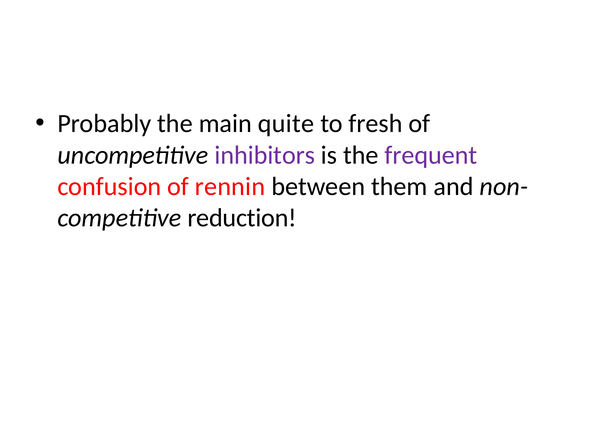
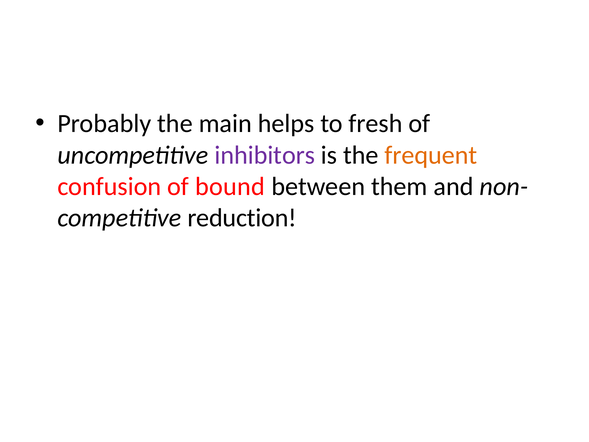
quite: quite -> helps (286, 124)
frequent colour: purple -> orange (431, 155)
rennin: rennin -> bound (230, 186)
